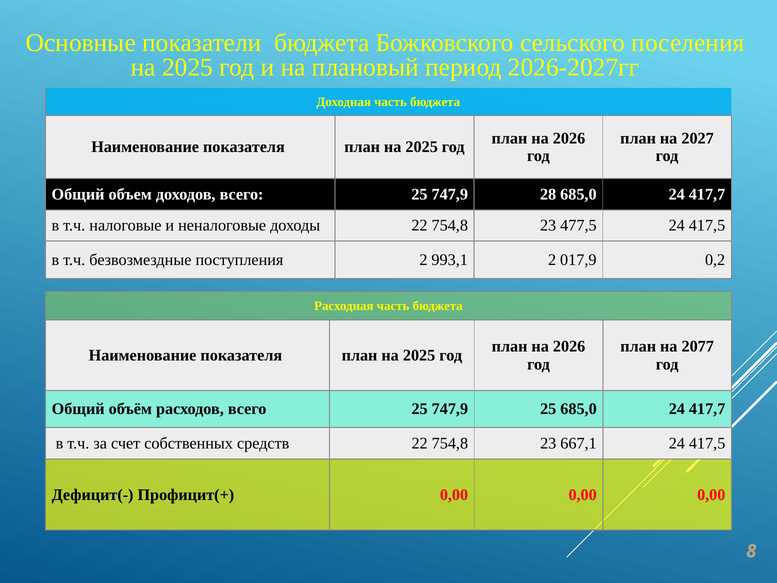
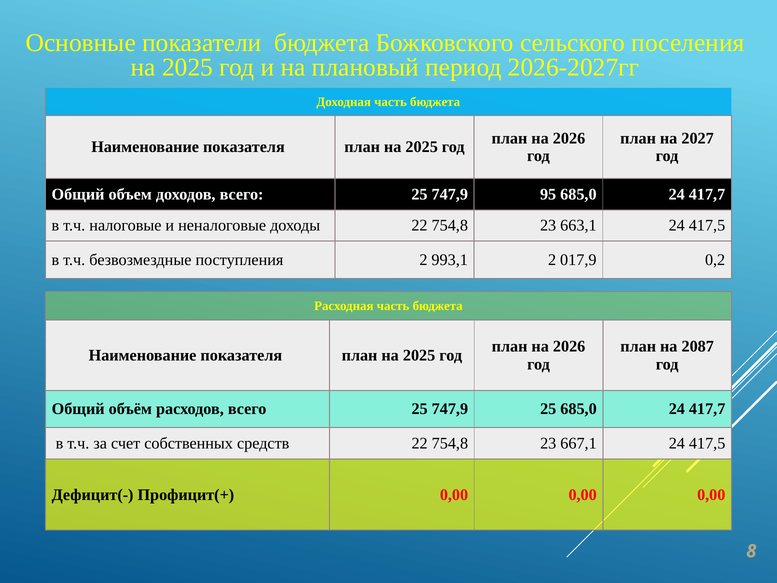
28: 28 -> 95 (548, 194)
477,5: 477,5 -> 663,1 (578, 225)
2077: 2077 -> 2087 (698, 346)
